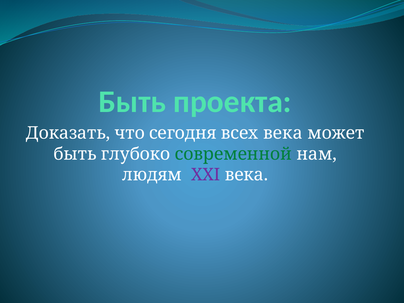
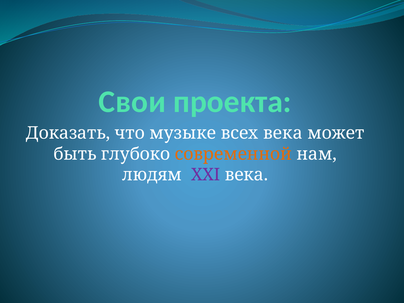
Быть: Быть -> Свои (132, 102)
сегодня: сегодня -> музыке (183, 133)
современной colour: green -> orange (233, 154)
